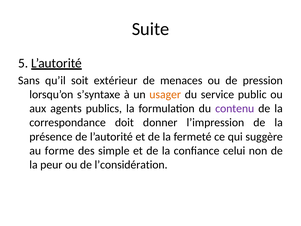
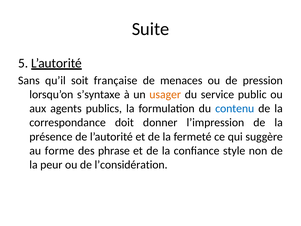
extérieur: extérieur -> française (116, 80)
contenu colour: purple -> blue (235, 108)
simple: simple -> phrase (114, 151)
celui: celui -> style (234, 151)
